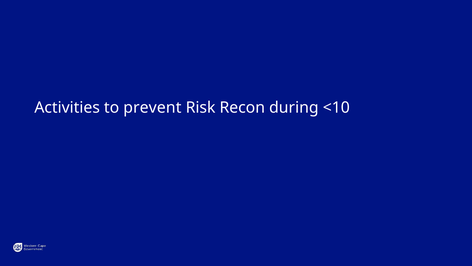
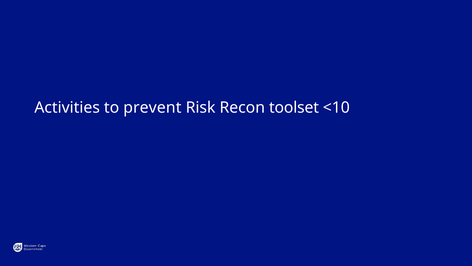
during: during -> toolset (294, 107)
